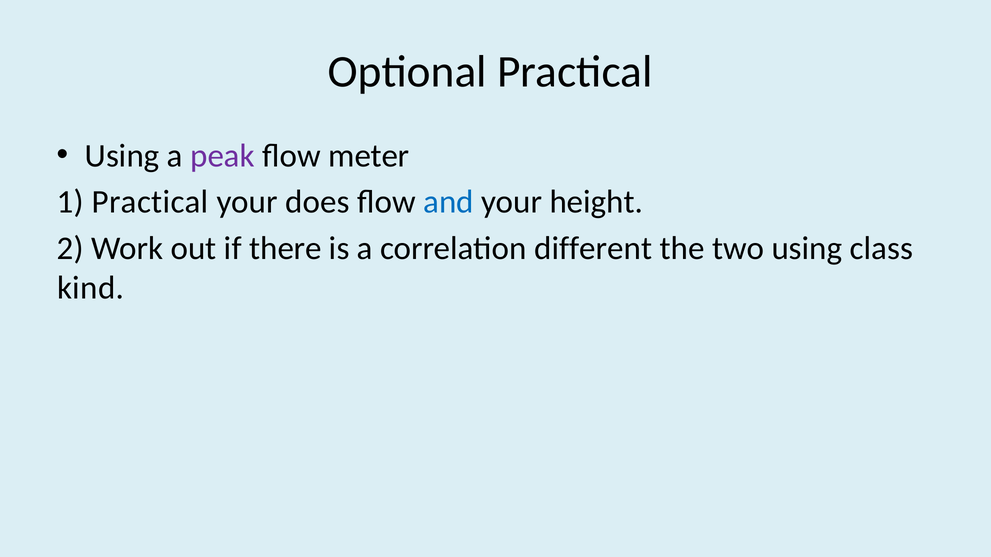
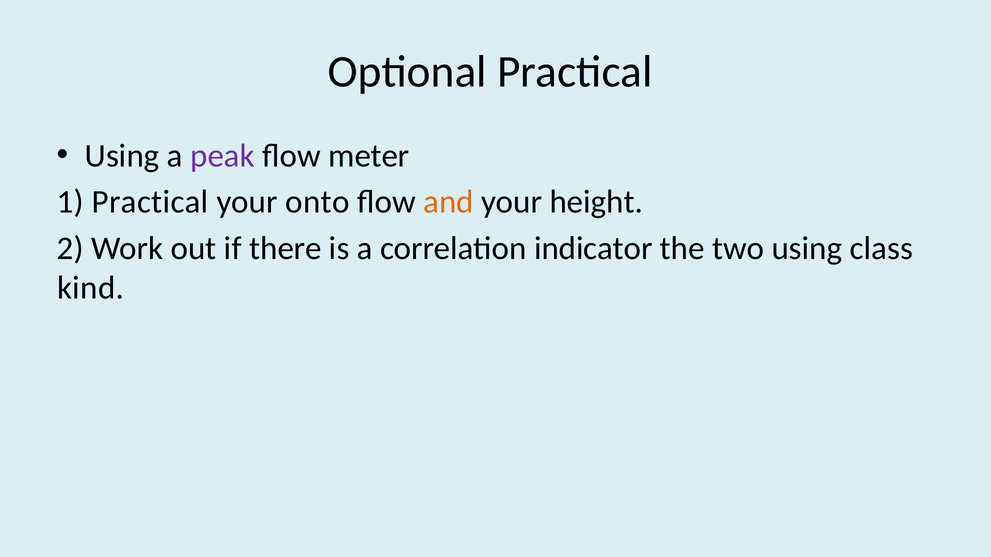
does: does -> onto (317, 202)
and colour: blue -> orange (448, 202)
different: different -> indicator (593, 248)
